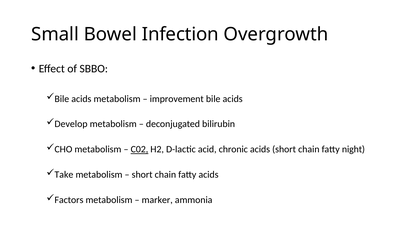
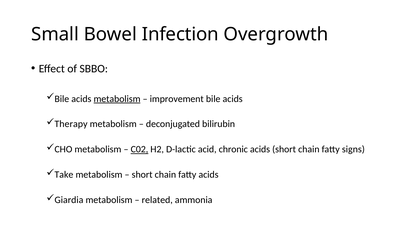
metabolism underline: none -> present (117, 99)
Develop: Develop -> Therapy (71, 124)
night: night -> signs (353, 150)
Factors: Factors -> Giardia (69, 200)
marker: marker -> related (157, 200)
